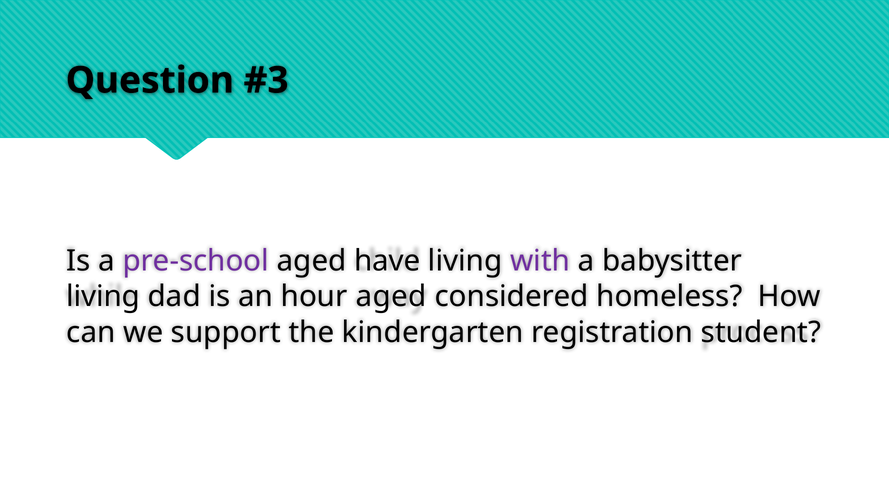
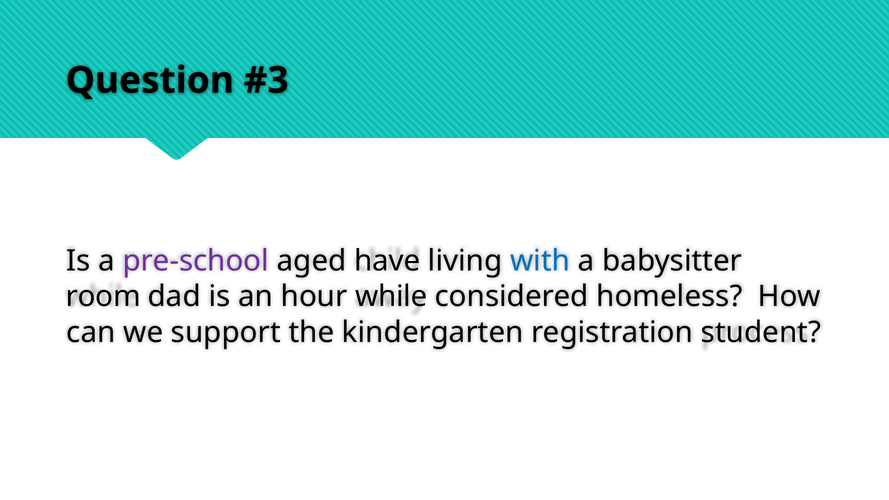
with colour: purple -> blue (540, 261)
living: living -> room (103, 297)
hour aged: aged -> while (391, 297)
